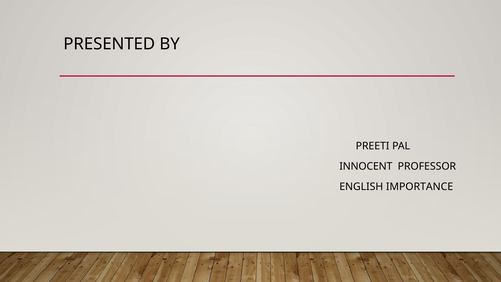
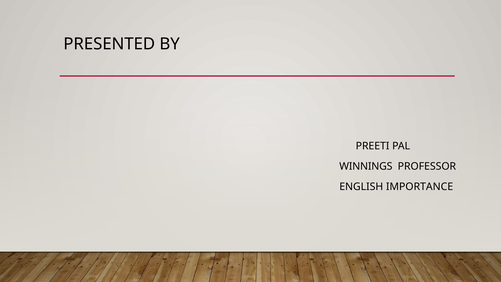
INNOCENT: INNOCENT -> WINNINGS (366, 166)
